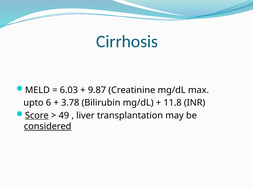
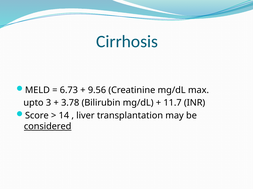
6.03: 6.03 -> 6.73 (69, 90)
9.87: 9.87 -> 9.56 (97, 90)
6: 6 -> 3 (49, 103)
11.8: 11.8 -> 11.7 (173, 103)
Score underline: present -> none (37, 116)
49: 49 -> 14 (64, 116)
